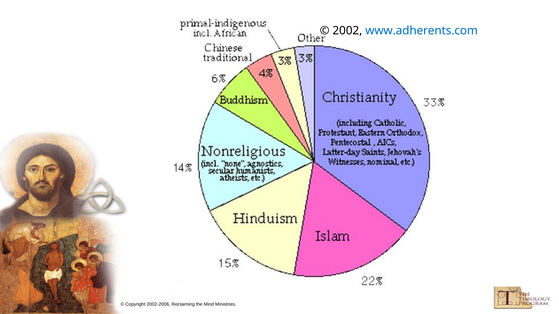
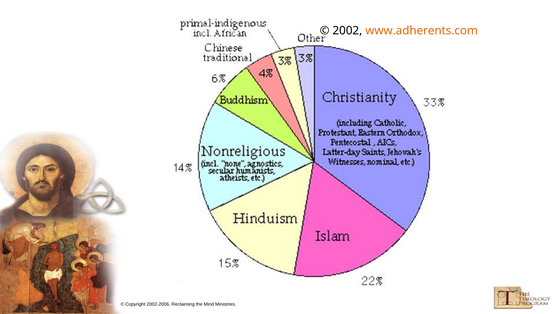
www.adherents.com colour: blue -> orange (422, 31)
